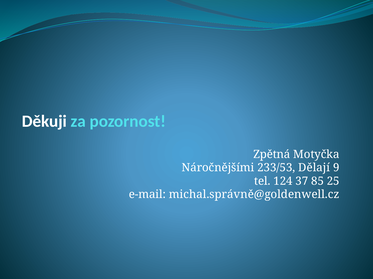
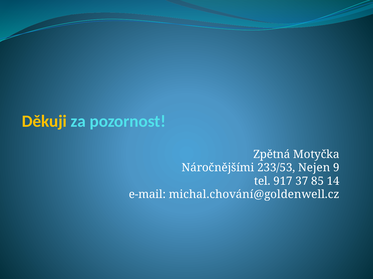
Děkuji colour: white -> yellow (44, 121)
Dělají: Dělají -> Nejen (314, 168)
124: 124 -> 917 (283, 182)
25: 25 -> 14 (333, 182)
michal.správně@goldenwell.cz: michal.správně@goldenwell.cz -> michal.chování@goldenwell.cz (254, 195)
